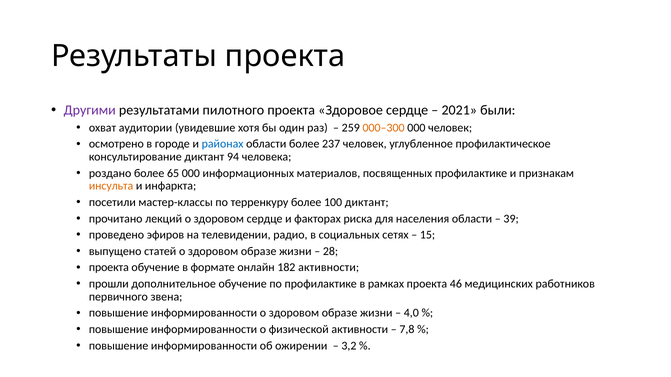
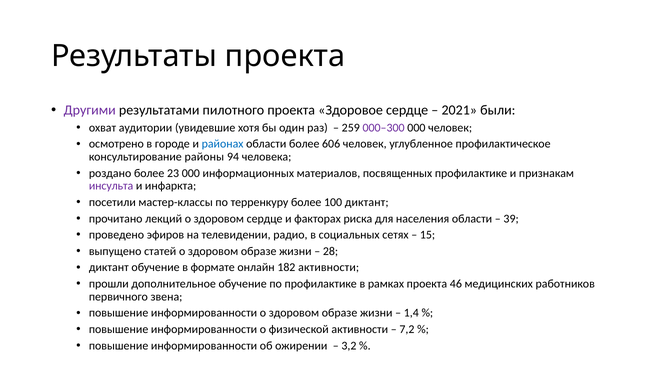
000–300 colour: orange -> purple (384, 128)
237: 237 -> 606 (331, 144)
консультирование диктант: диктант -> районы (204, 157)
65: 65 -> 23 (173, 173)
инсульта colour: orange -> purple (111, 186)
проекта: проекта -> диктант (109, 268)
4,0: 4,0 -> 1,4 (411, 313)
7,8: 7,8 -> 7,2 (407, 330)
